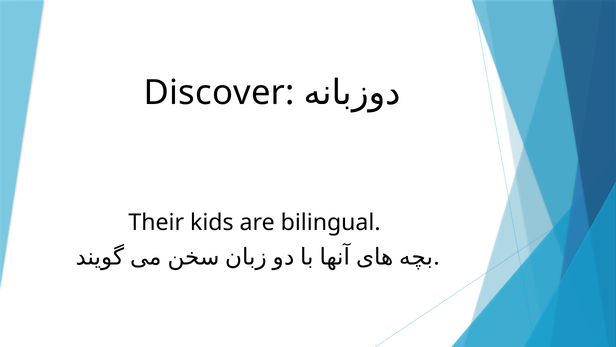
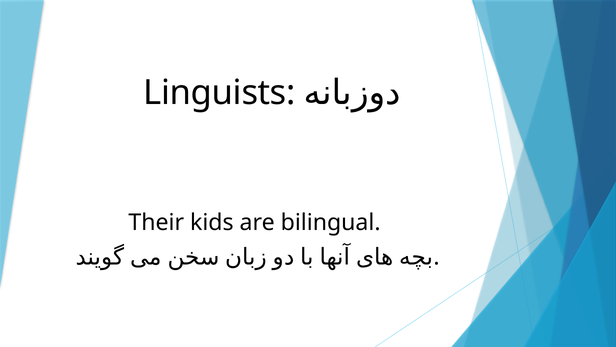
Discover: Discover -> Linguists (219, 93)
